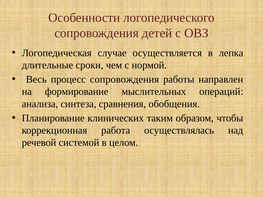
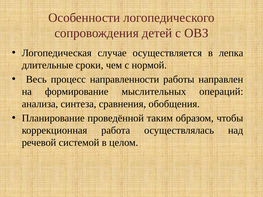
процесс сопровождения: сопровождения -> направленности (125, 79)
клинических: клинических -> проведённой (116, 118)
